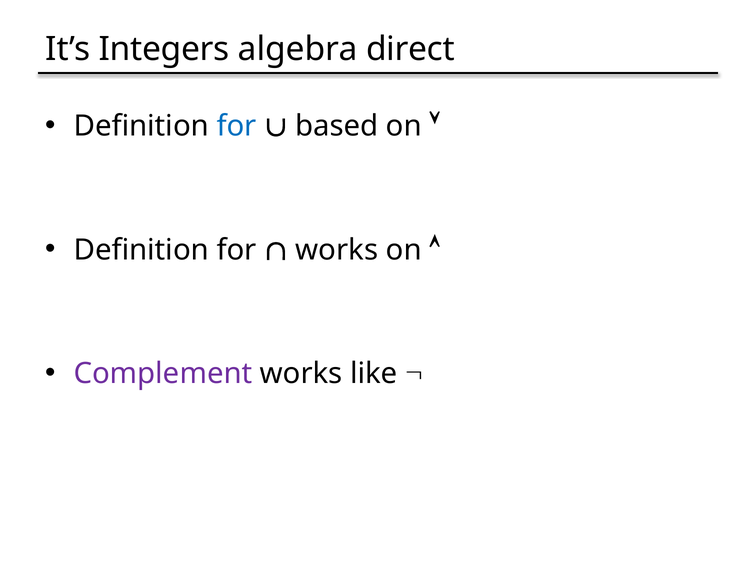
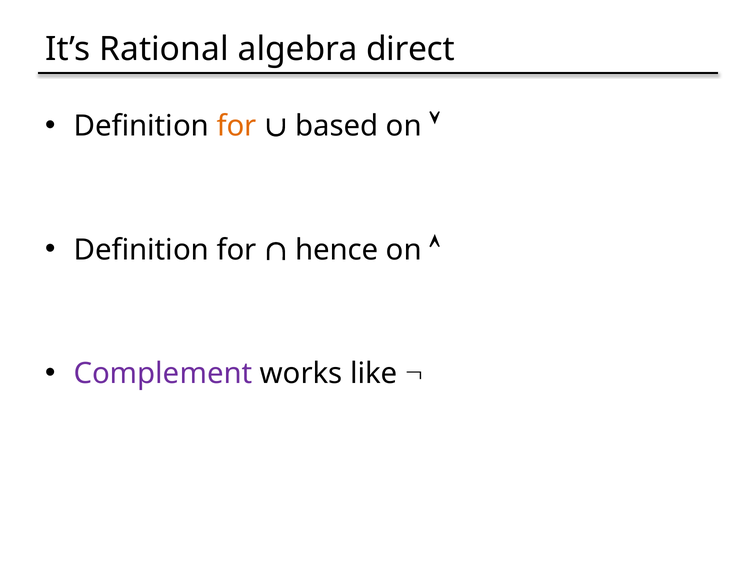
Integers: Integers -> Rational (164, 49)
for colour: blue -> orange (237, 126)
works: works -> hence (337, 250)
